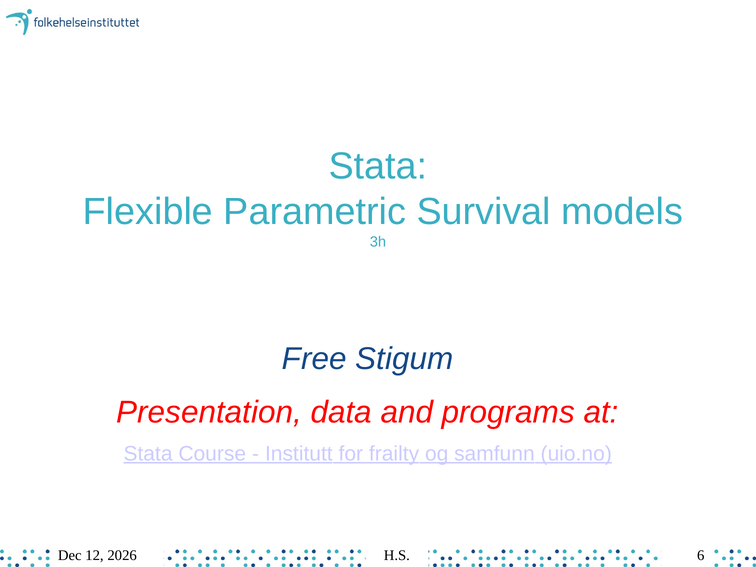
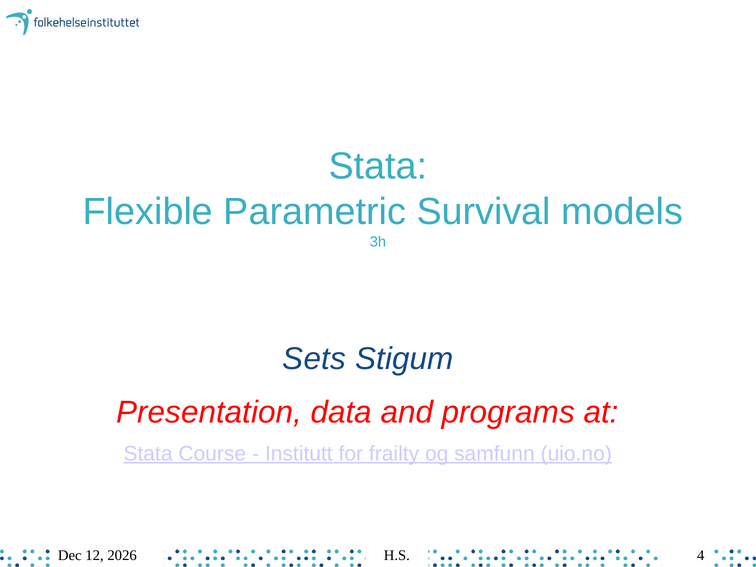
Free: Free -> Sets (314, 359)
6: 6 -> 4 (701, 555)
